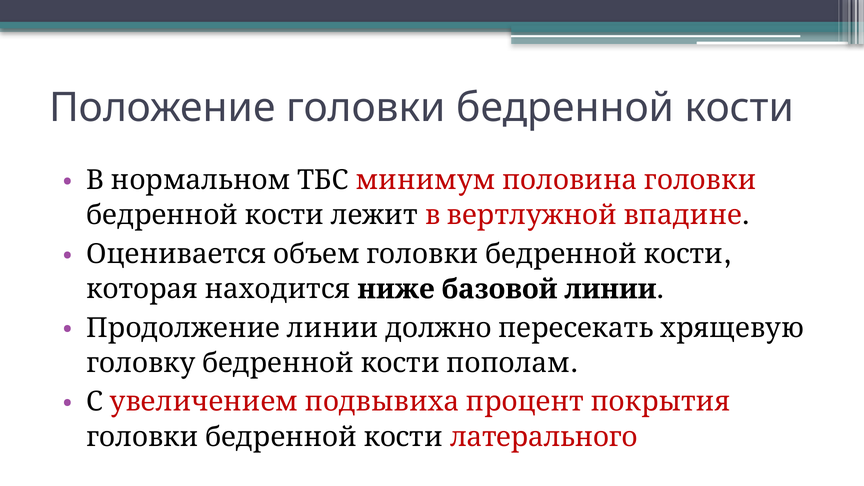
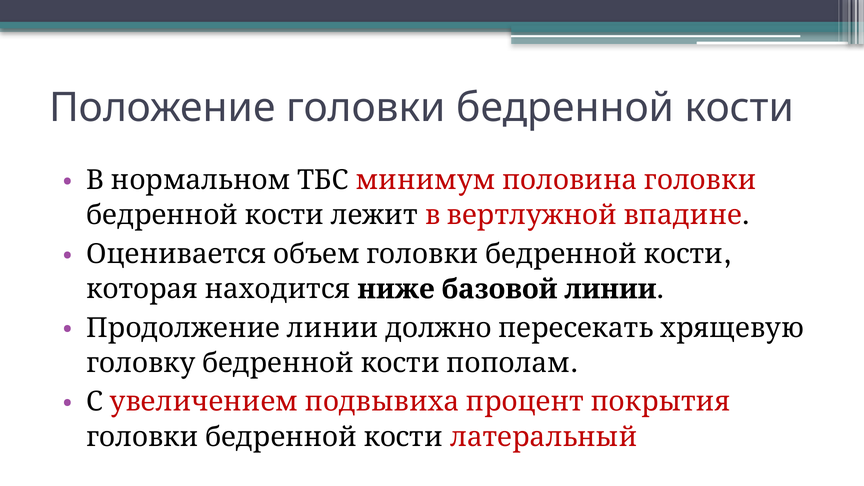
латерального: латерального -> латеральный (544, 437)
